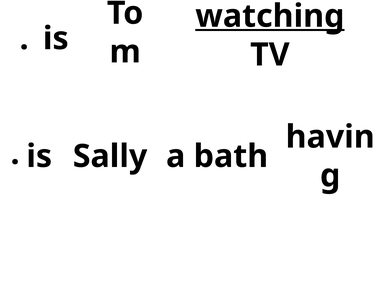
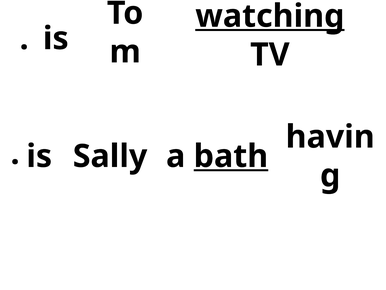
bath underline: none -> present (231, 156)
